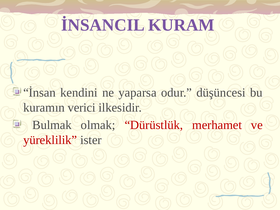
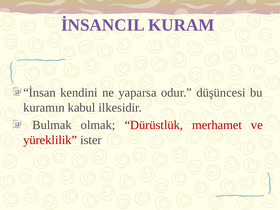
verici: verici -> kabul (82, 108)
